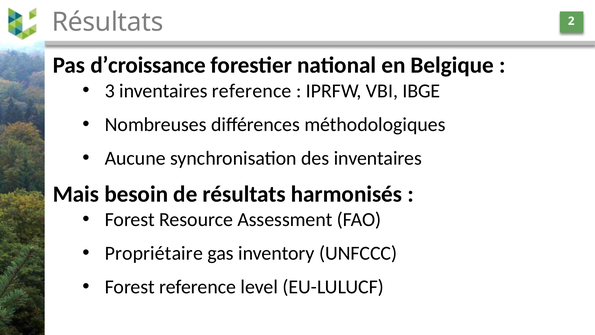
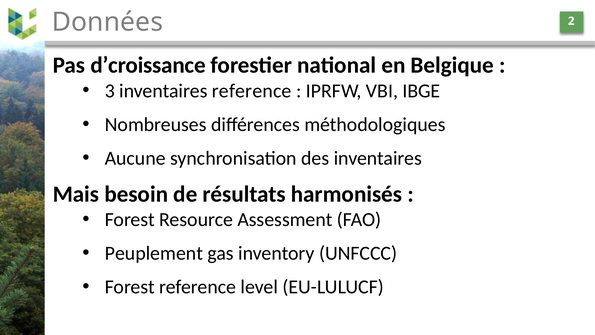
Résultats: Résultats -> Données (107, 22)
Propriétaire: Propriétaire -> Peuplement (154, 253)
